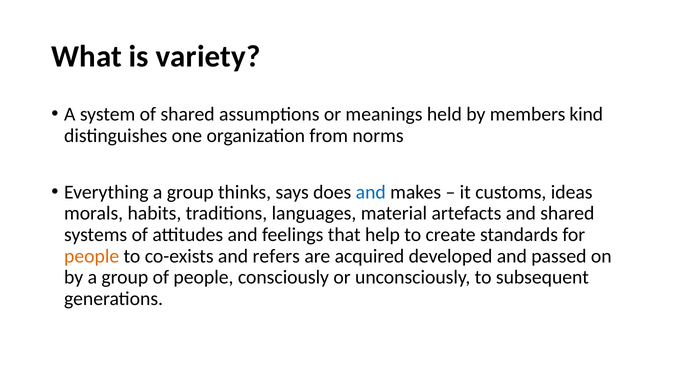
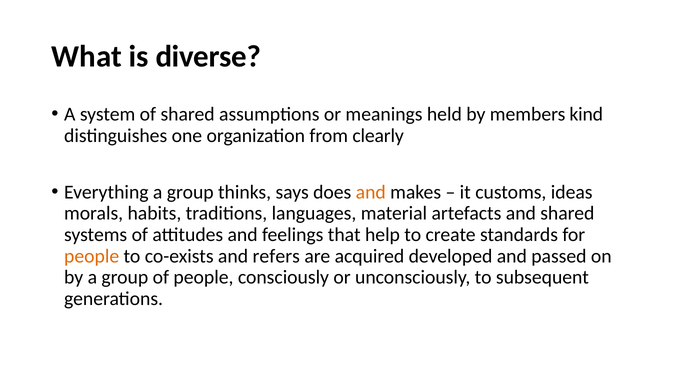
variety: variety -> diverse (208, 57)
norms: norms -> clearly (378, 135)
and colour: blue -> orange (371, 192)
